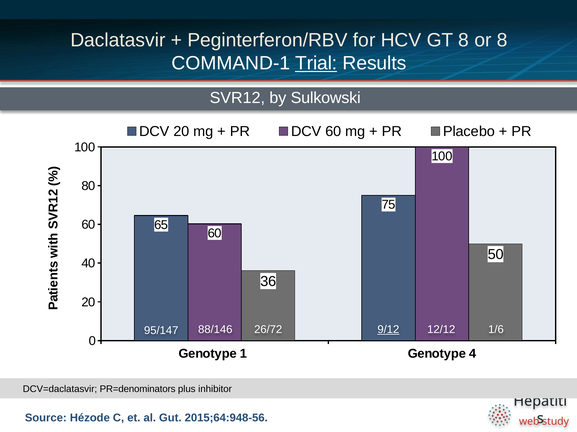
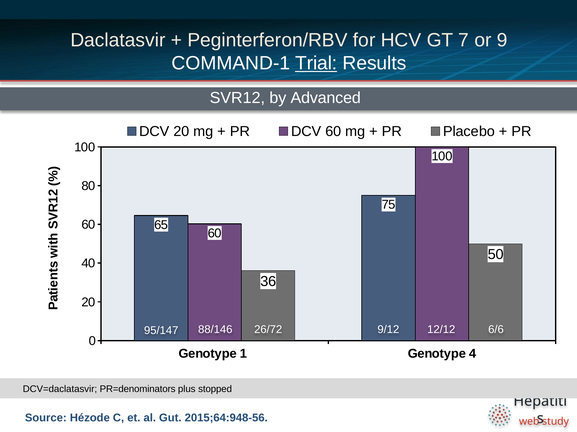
GT 8: 8 -> 7 (464, 40)
or 8: 8 -> 9 (502, 40)
Sulkowski: Sulkowski -> Advanced (326, 98)
9/12 underline: present -> none (388, 330)
1/6: 1/6 -> 6/6 (496, 330)
inhibitor: inhibitor -> stopped (215, 390)
